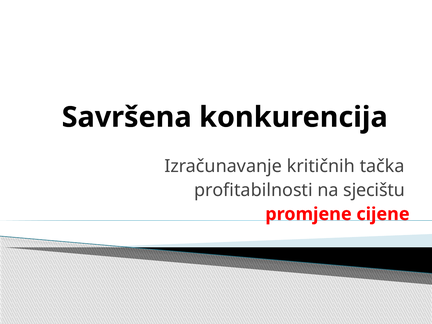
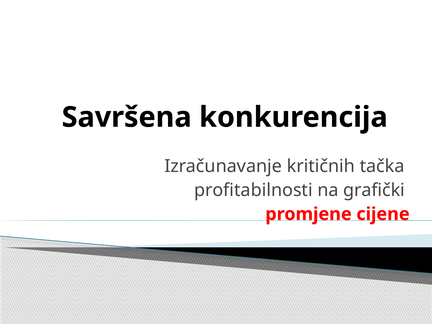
sjecištu: sjecištu -> grafički (374, 190)
